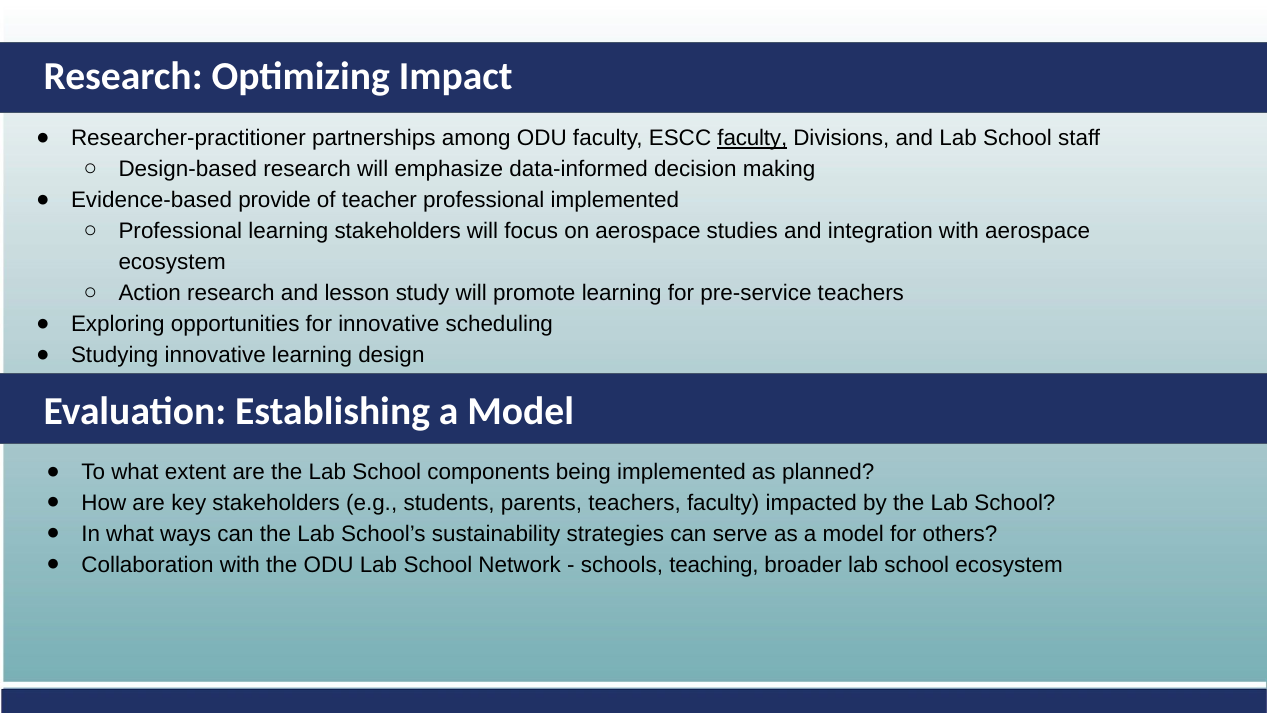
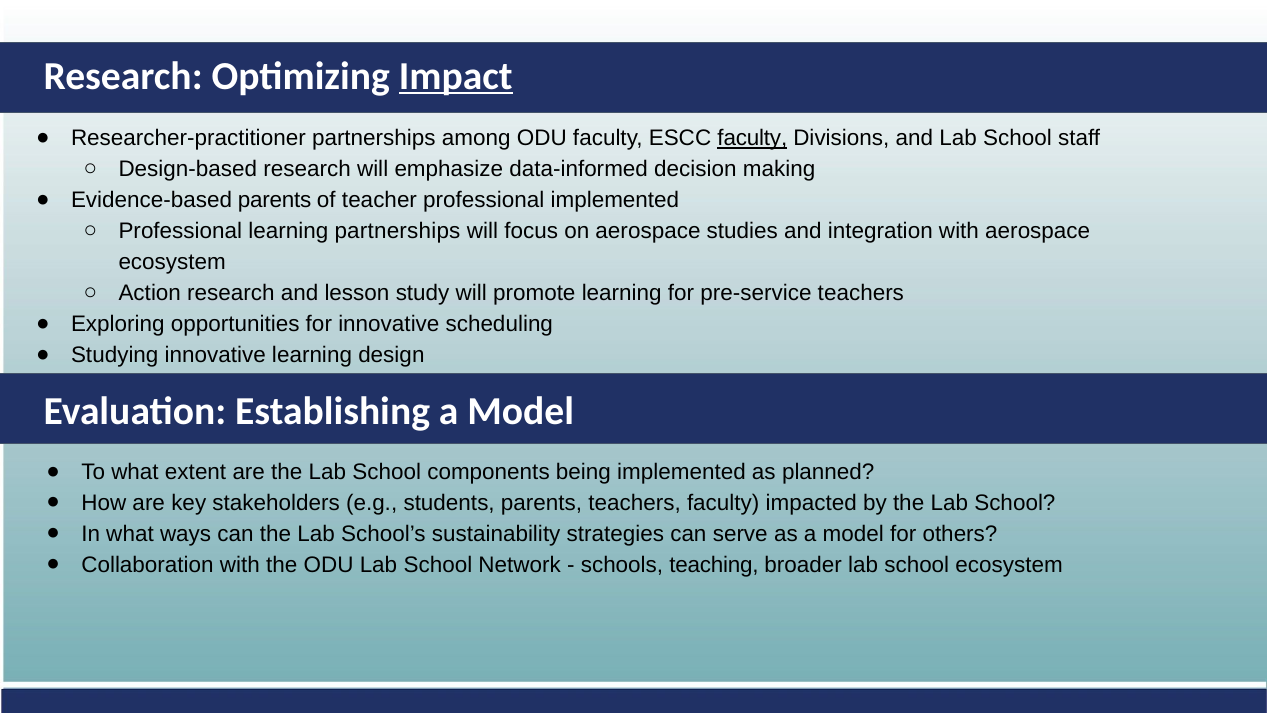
Impact underline: none -> present (456, 76)
Evidence-based provide: provide -> parents (275, 200)
learning stakeholders: stakeholders -> partnerships (397, 231)
